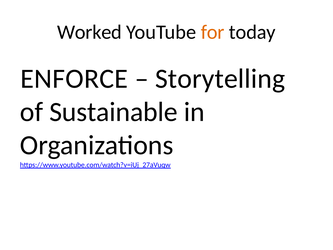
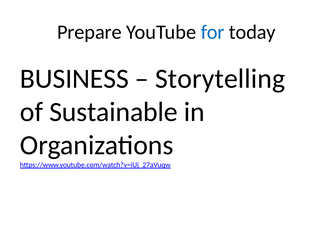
Worked: Worked -> Prepare (89, 32)
for colour: orange -> blue (213, 32)
ENFORCE: ENFORCE -> BUSINESS (74, 79)
